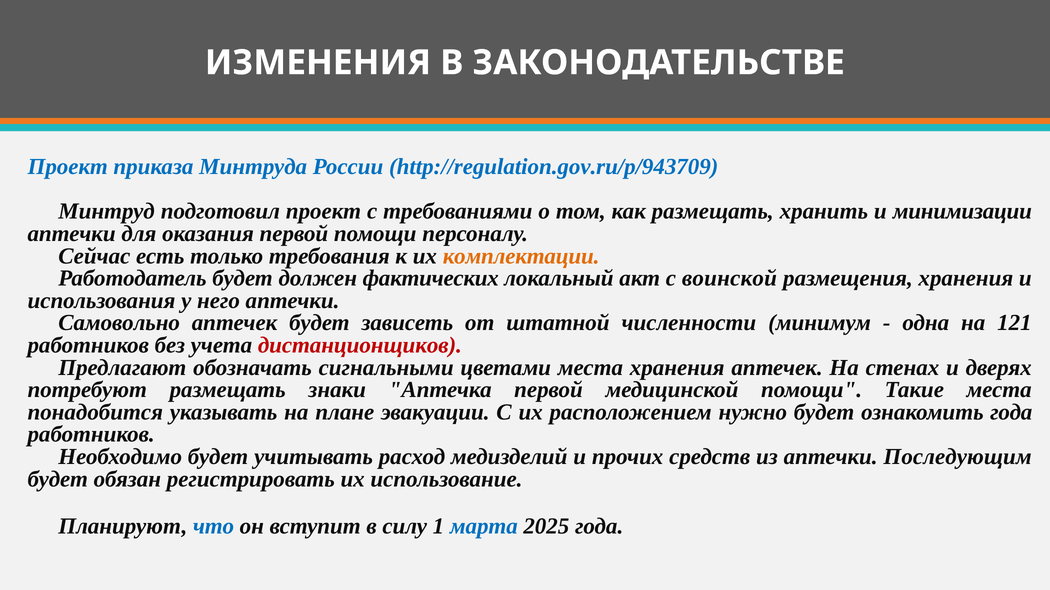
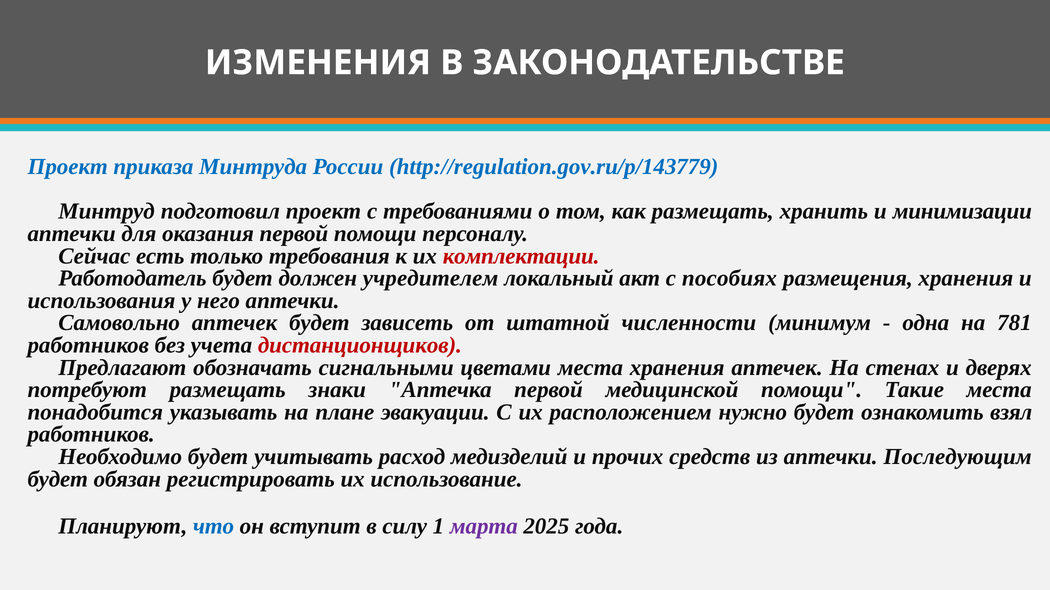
http://regulation.gov.ru/p/943709: http://regulation.gov.ru/p/943709 -> http://regulation.gov.ru/p/143779 (554, 167)
комплектации colour: orange -> red (521, 256)
фактических: фактических -> учредителем (431, 279)
воинской: воинской -> пособиях (729, 279)
121: 121 -> 781 (1014, 323)
ознакомить года: года -> взял (1011, 413)
марта colour: blue -> purple (484, 527)
